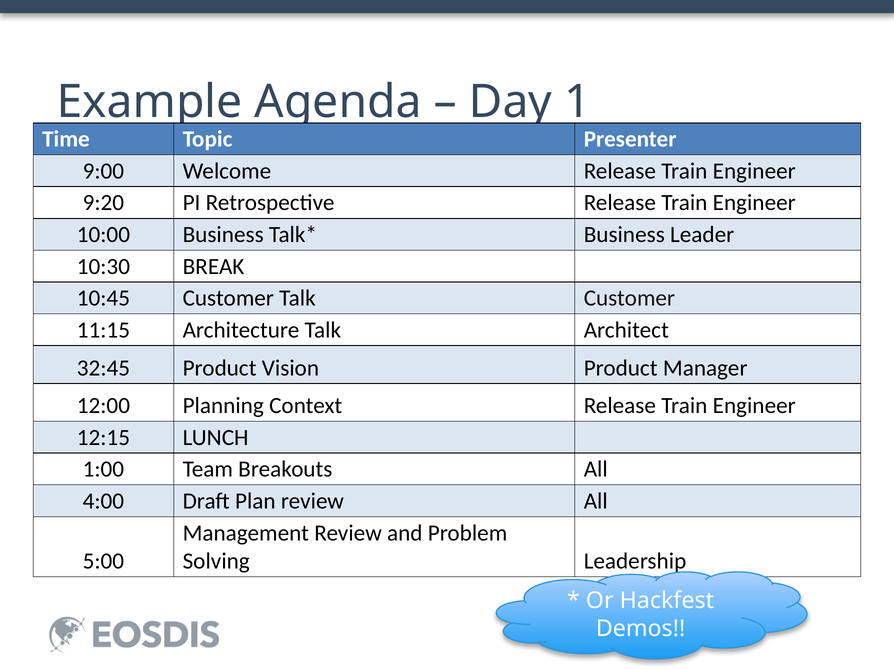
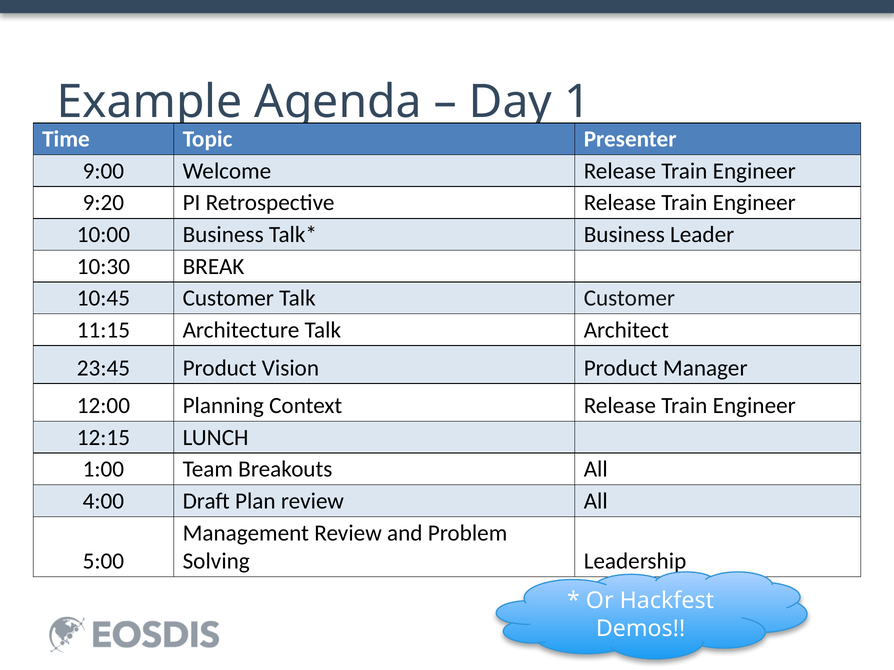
32:45: 32:45 -> 23:45 (103, 368)
